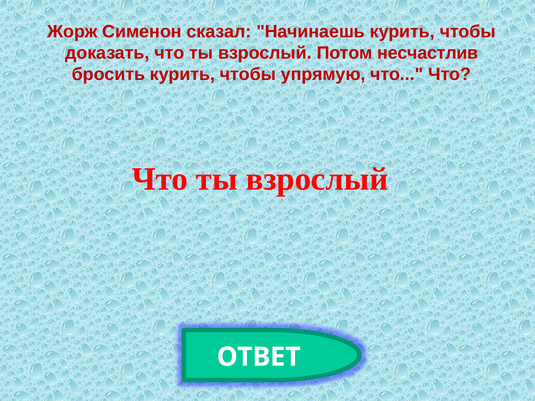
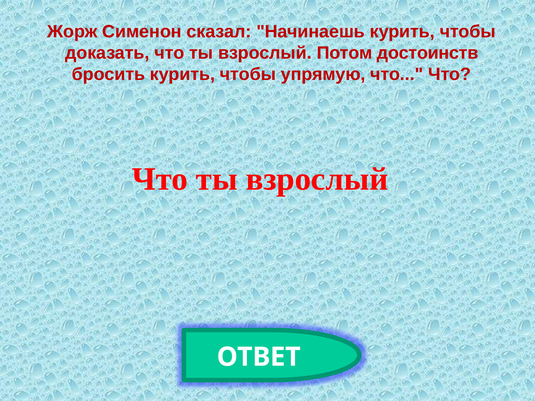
несчастлив: несчастлив -> достоинств (428, 53)
